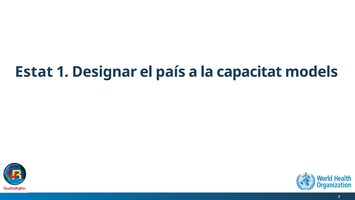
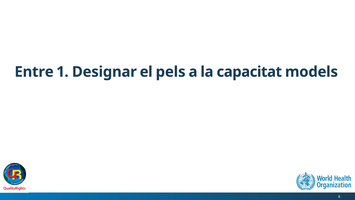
Estat: Estat -> Entre (34, 72)
país: país -> pels (171, 72)
